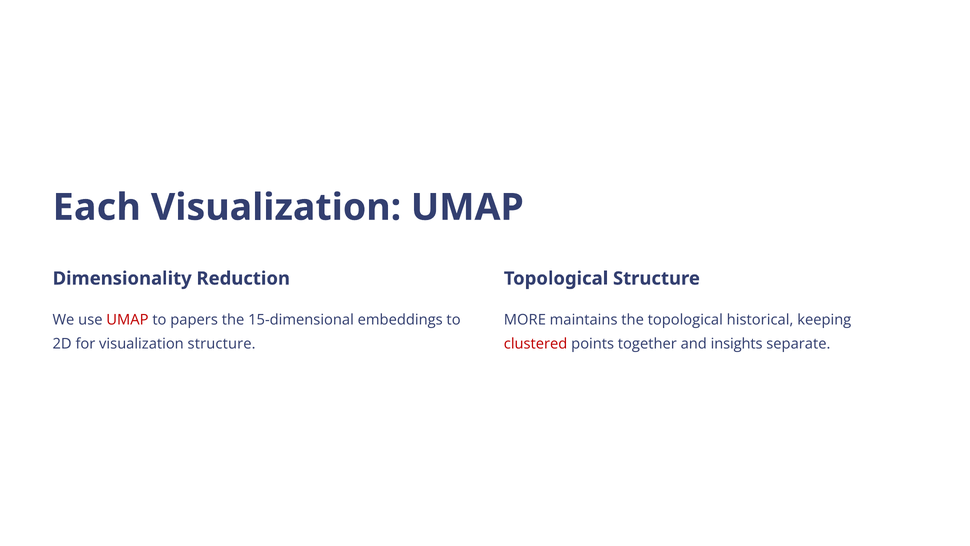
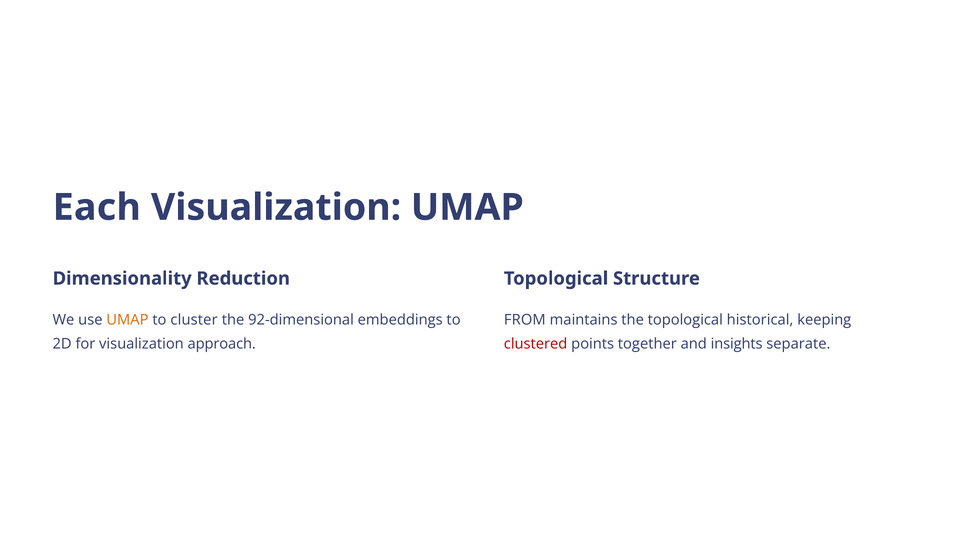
UMAP colour: red -> orange (127, 320)
papers: papers -> cluster (194, 320)
15-dimensional: 15-dimensional -> 92-dimensional (301, 320)
MORE: MORE -> FROM (525, 320)
visualization structure: structure -> approach (222, 344)
